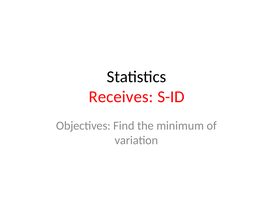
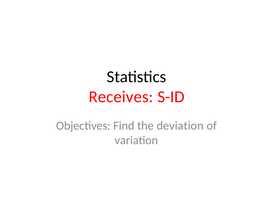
minimum: minimum -> deviation (180, 126)
